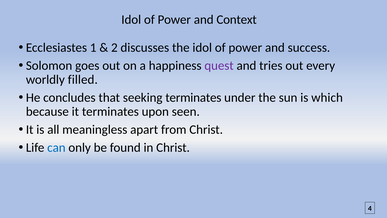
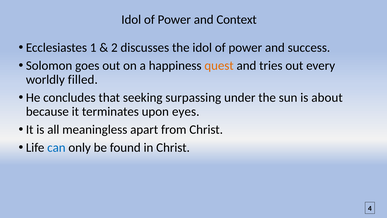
quest colour: purple -> orange (219, 66)
seeking terminates: terminates -> surpassing (193, 97)
which: which -> about (327, 97)
seen: seen -> eyes (186, 111)
